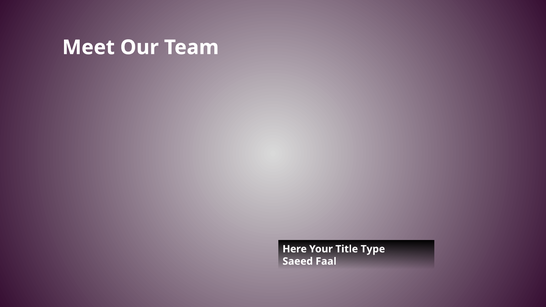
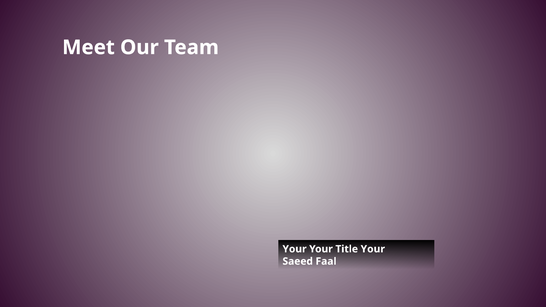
Here: Here -> Your (295, 249)
Title Type: Type -> Your (373, 249)
